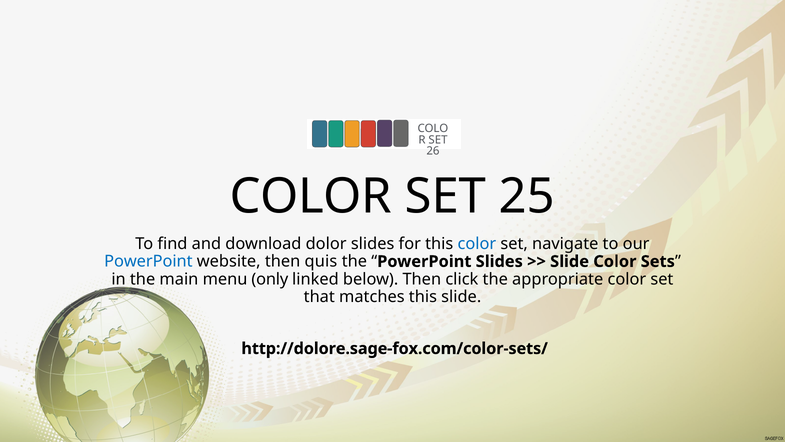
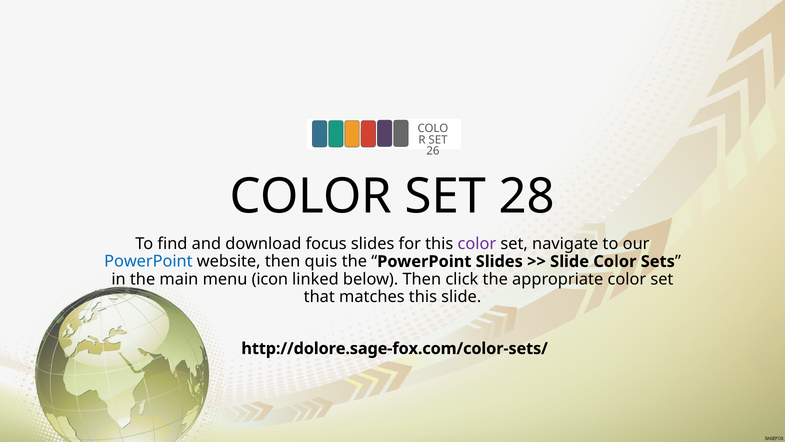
25: 25 -> 28 (527, 196)
dolor: dolor -> focus (326, 244)
color colour: blue -> purple (477, 244)
only: only -> icon (270, 279)
